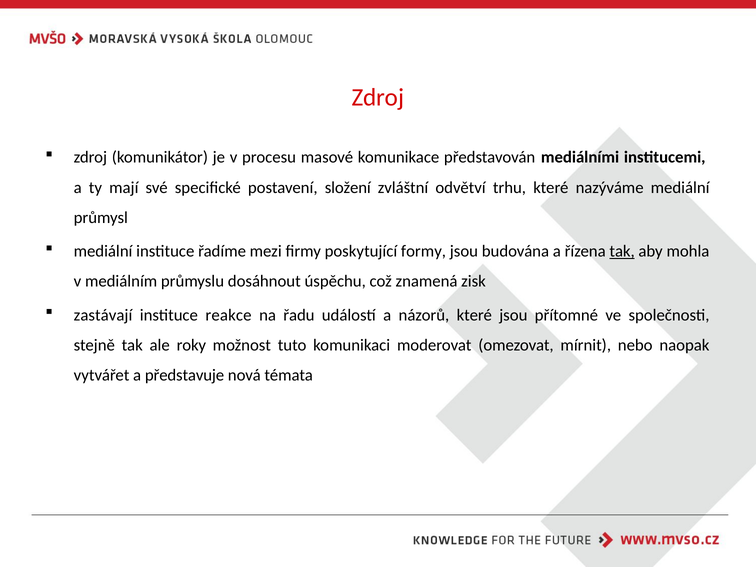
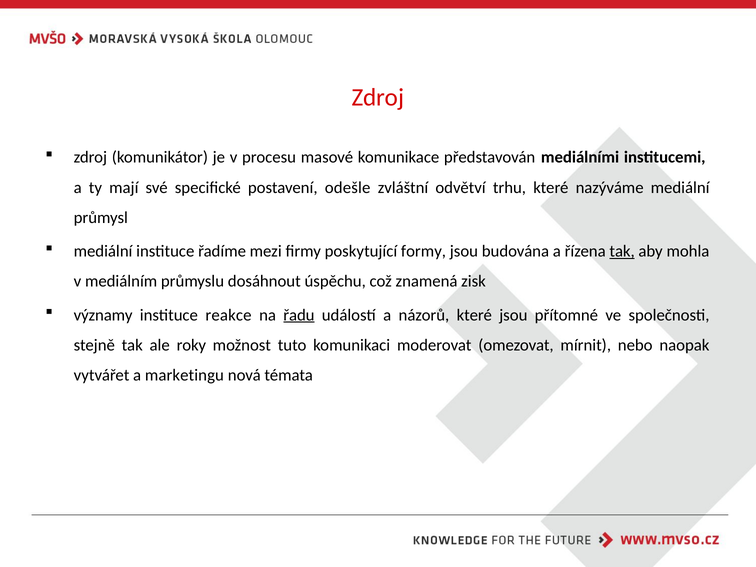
složení: složení -> odešle (348, 188)
zastávají: zastávají -> významy (103, 315)
řadu underline: none -> present (299, 315)
představuje: představuje -> marketingu (184, 375)
